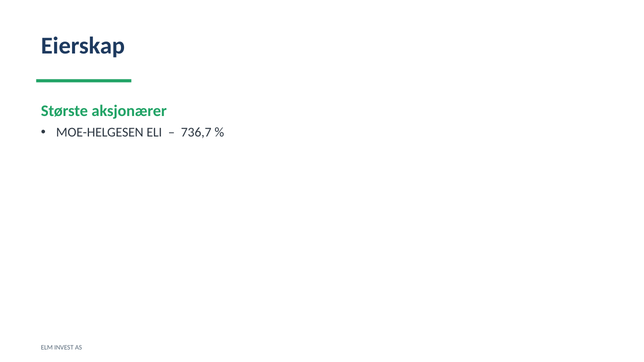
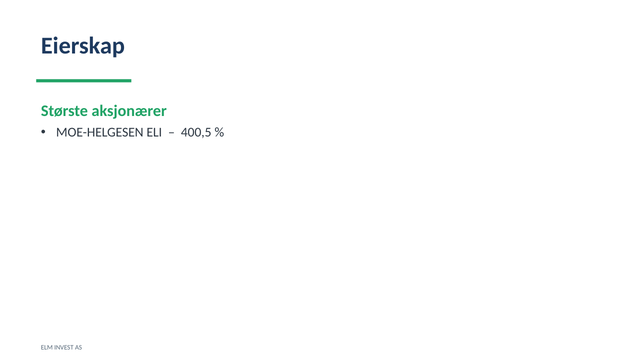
736,7: 736,7 -> 400,5 (196, 132)
